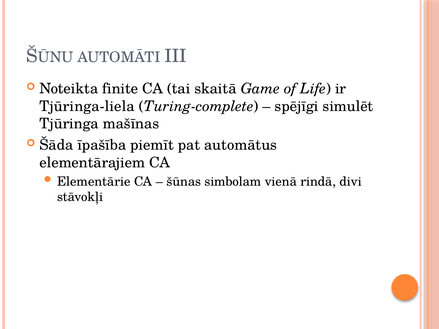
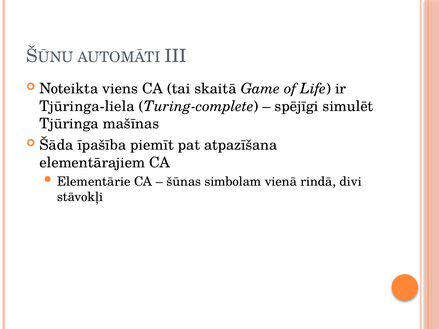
finite: finite -> viens (120, 89)
automātus: automātus -> atpazīšana (241, 145)
